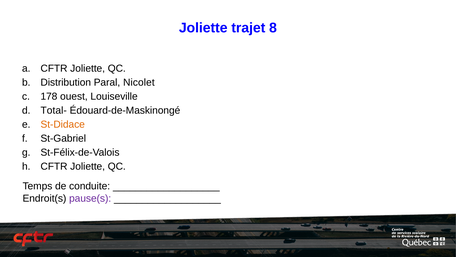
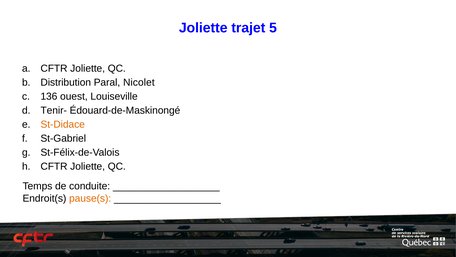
8: 8 -> 5 (273, 28)
178: 178 -> 136 (49, 96)
Total-: Total- -> Tenir- (54, 110)
pause(s colour: purple -> orange (90, 198)
